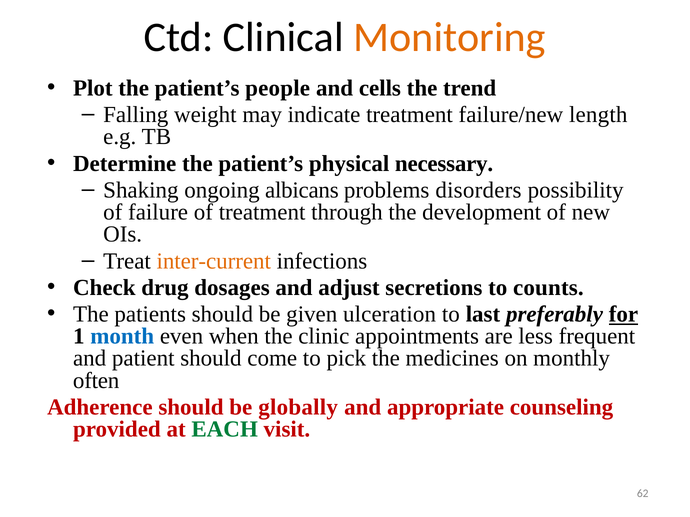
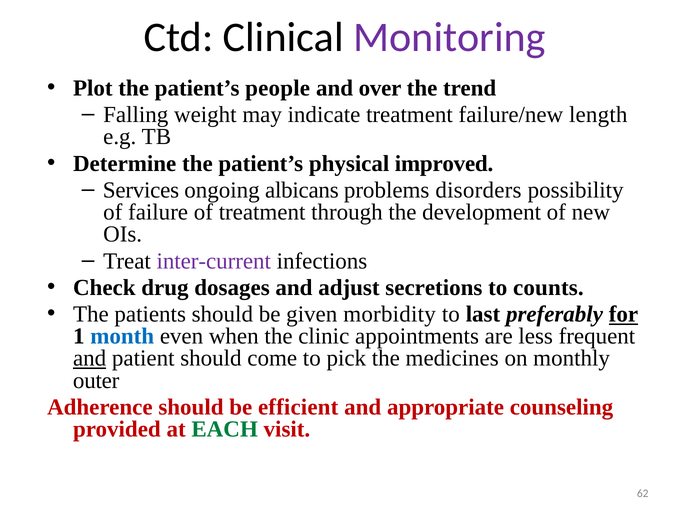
Monitoring colour: orange -> purple (450, 37)
cells: cells -> over (380, 88)
necessary: necessary -> improved (444, 164)
Shaking: Shaking -> Services (141, 190)
inter-current colour: orange -> purple (214, 261)
ulceration: ulceration -> morbidity (390, 315)
and underline: none -> present (90, 359)
often: often -> outer (96, 381)
globally: globally -> efficient (298, 408)
